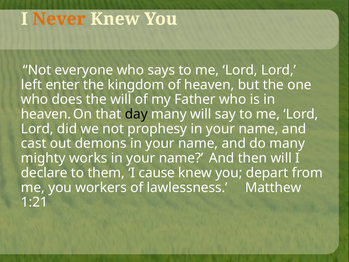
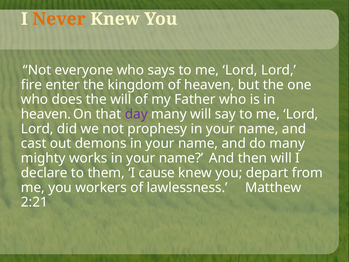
left: left -> fire (32, 85)
day colour: black -> purple (136, 114)
1:21: 1:21 -> 2:21 (34, 202)
